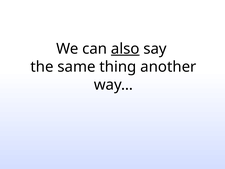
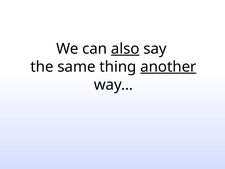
another underline: none -> present (168, 67)
